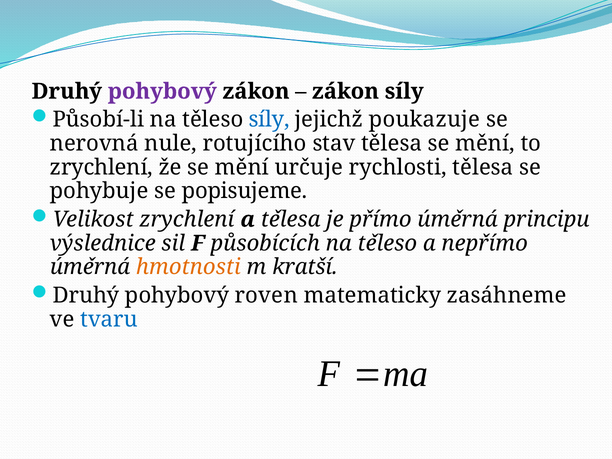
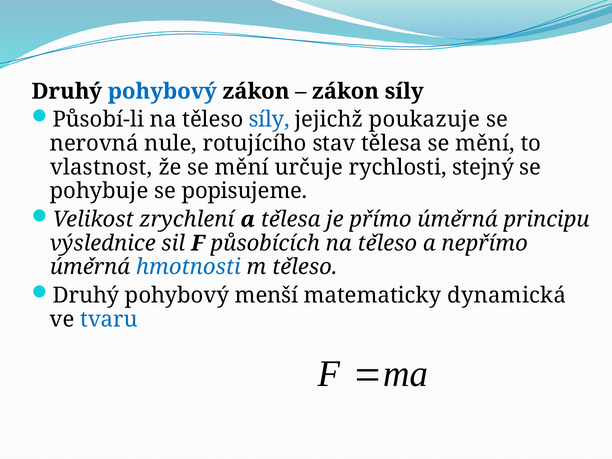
pohybový colour: purple -> blue (162, 91)
zrychlení: zrychlení -> vlastnost (101, 167)
rychlosti tělesa: tělesa -> stejný (483, 167)
hmotnosti colour: orange -> blue (188, 267)
m kratší: kratší -> těleso (305, 267)
roven: roven -> menší (266, 295)
zasáhneme: zasáhneme -> dynamická (507, 295)
